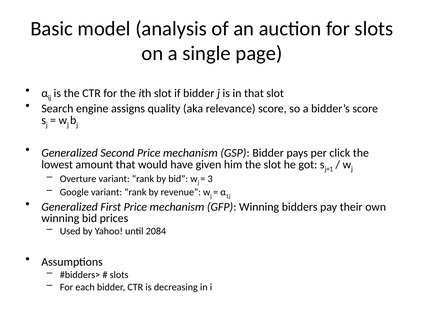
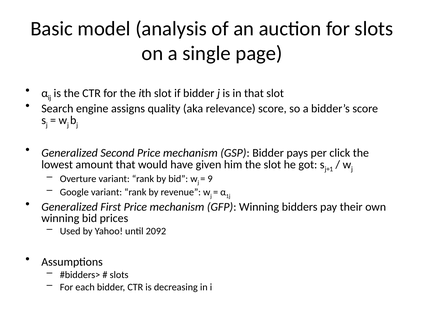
3: 3 -> 9 (210, 179)
2084: 2084 -> 2092 (156, 231)
